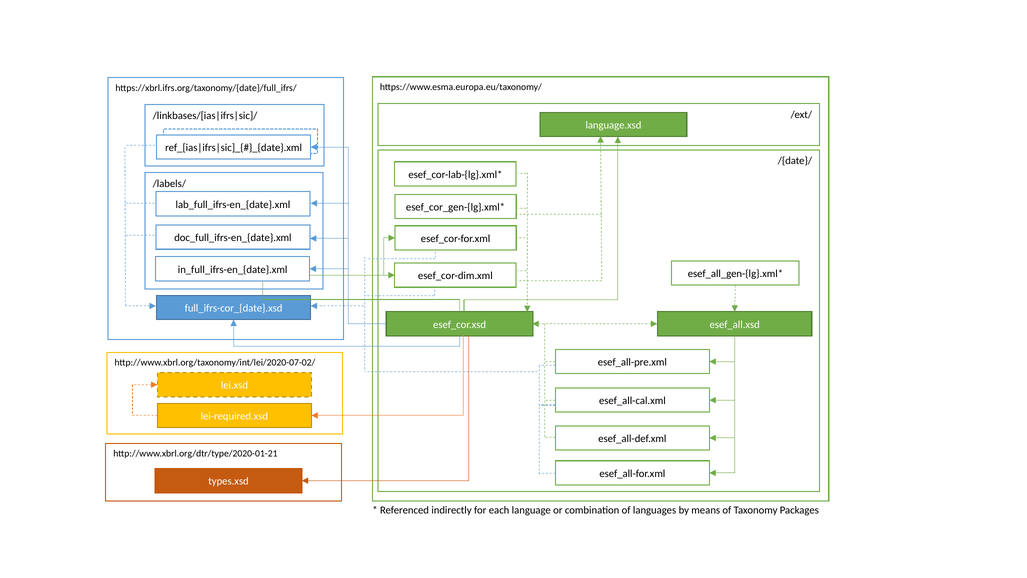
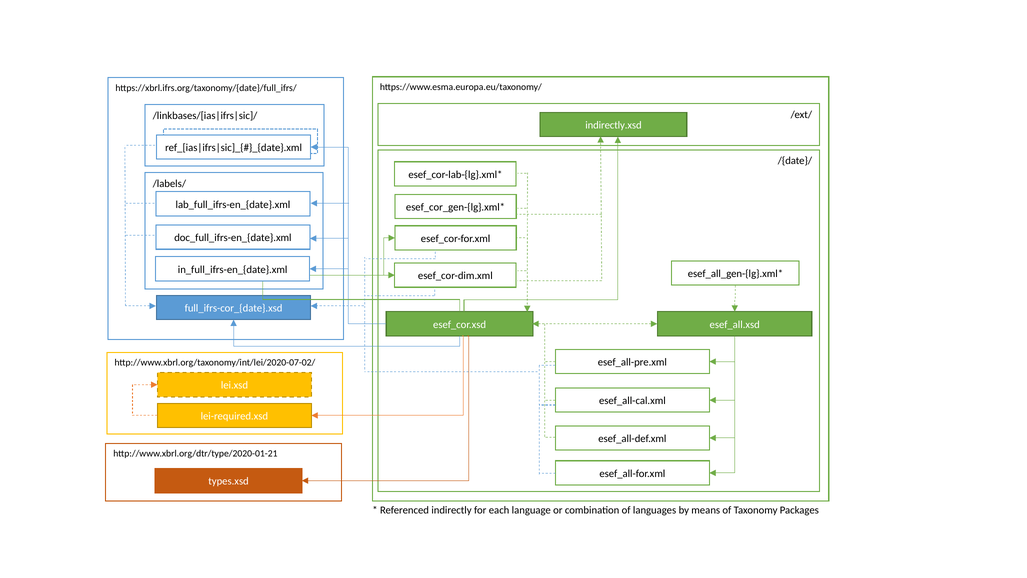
language.xsd: language.xsd -> indirectly.xsd (613, 125)
